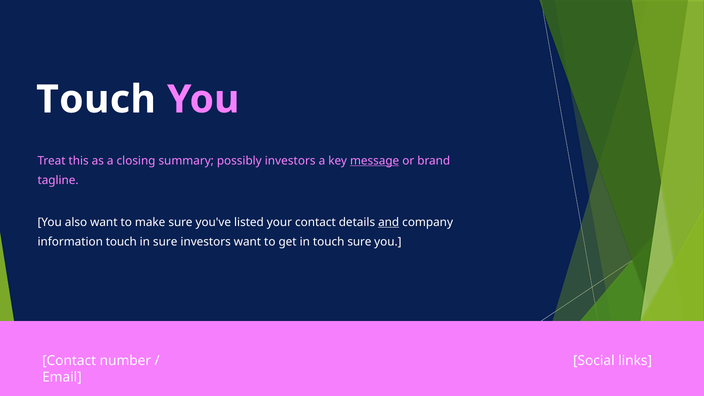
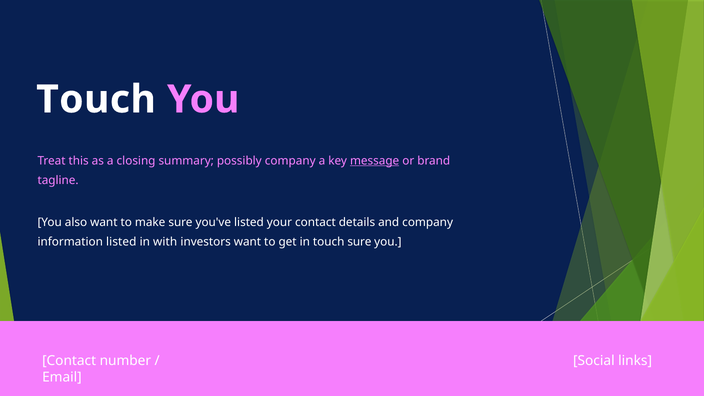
possibly investors: investors -> company (290, 161)
and underline: present -> none (389, 222)
information touch: touch -> listed (121, 242)
in sure: sure -> with (165, 242)
